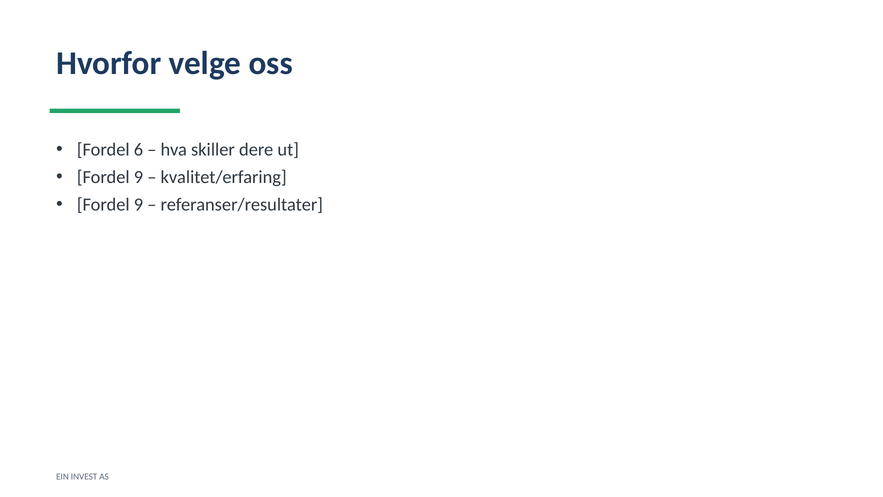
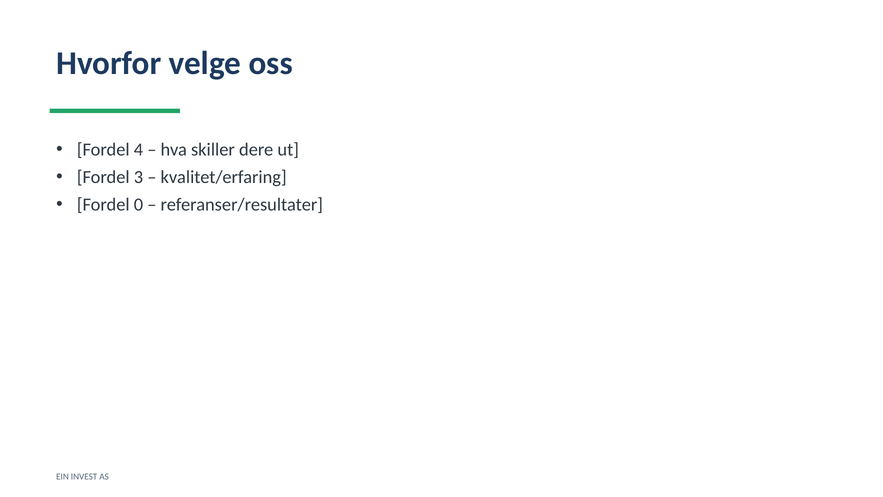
6: 6 -> 4 (138, 150)
9: 9 -> 3 (138, 177)
9: 9 -> 0 (138, 205)
